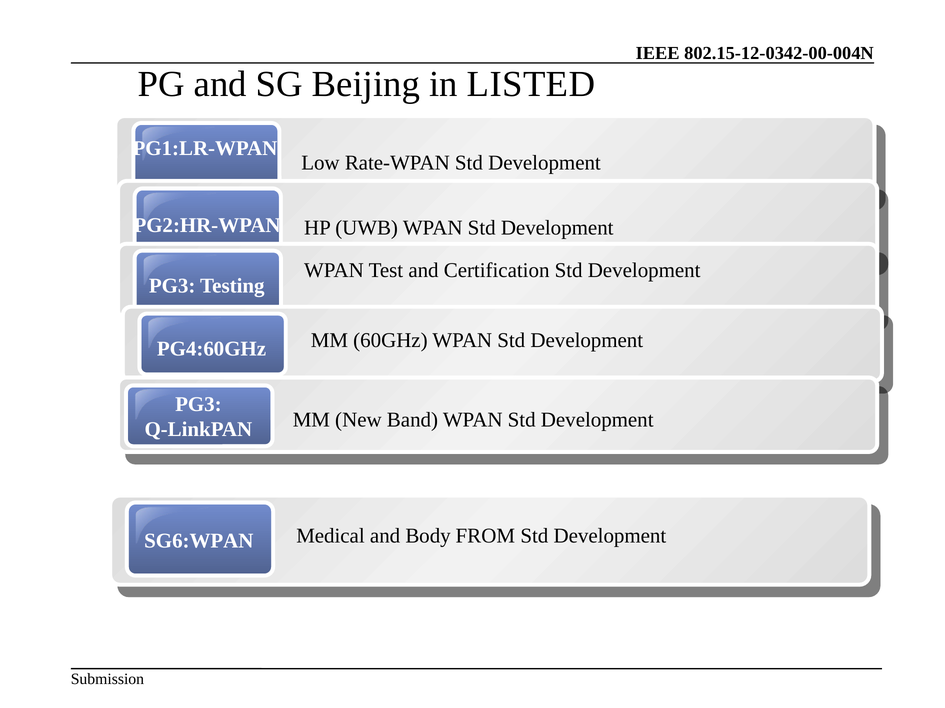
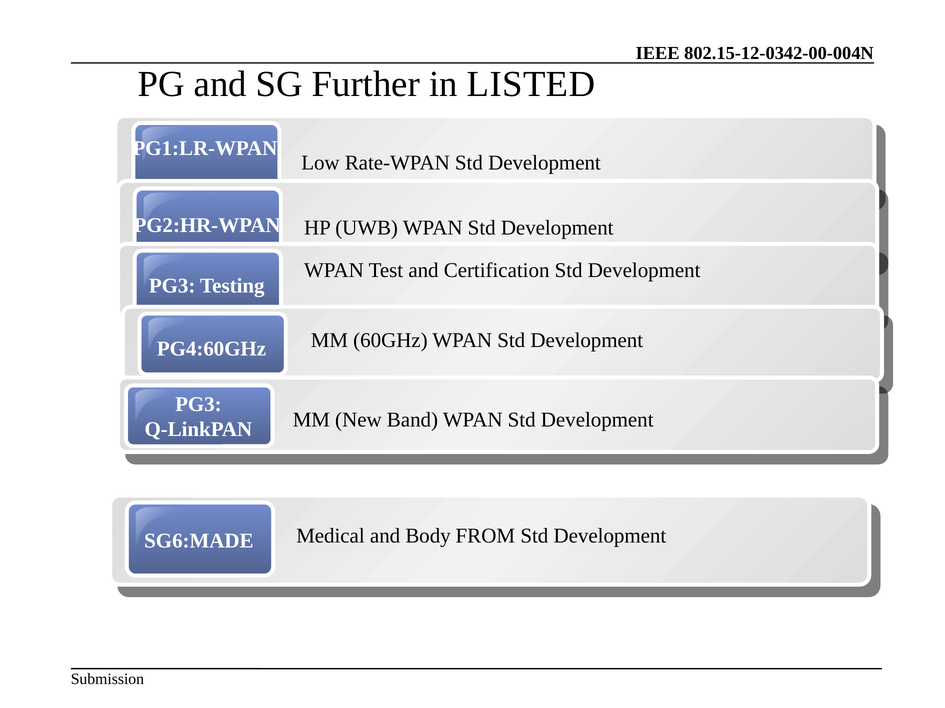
Beijing: Beijing -> Further (366, 84)
SG6:WPAN: SG6:WPAN -> SG6:MADE (199, 542)
